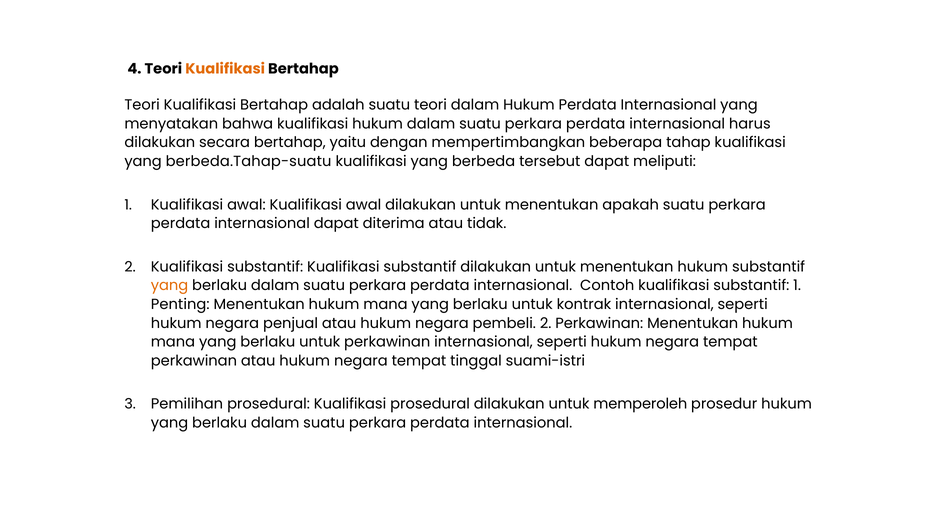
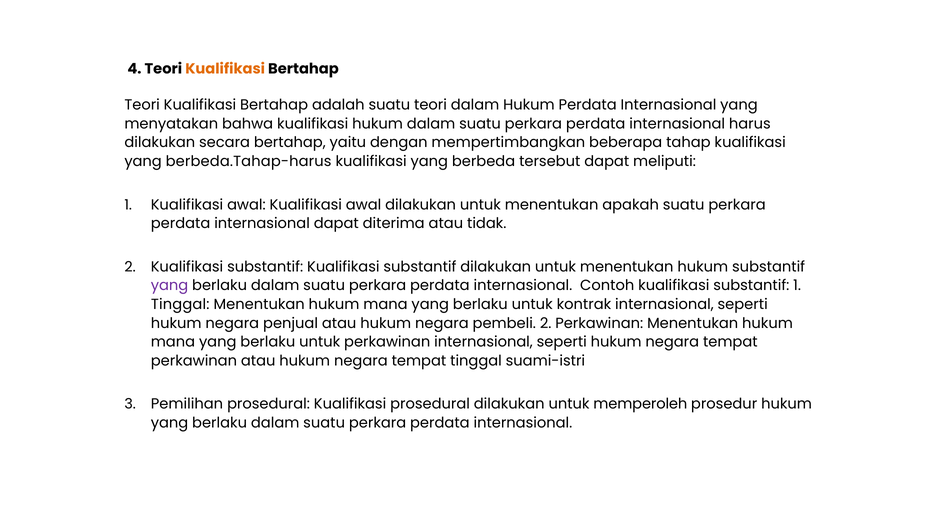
berbeda.Tahap-suatu: berbeda.Tahap-suatu -> berbeda.Tahap-harus (249, 161)
yang colour: orange -> purple (170, 286)
Penting: Penting -> Tinggal (180, 305)
